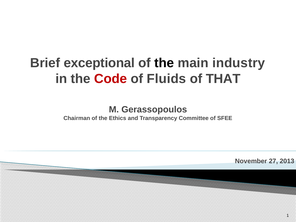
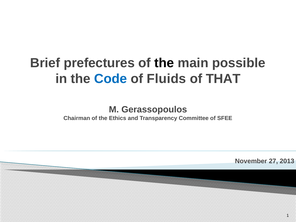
exceptional: exceptional -> prefectures (99, 63)
industry: industry -> possible (239, 63)
Code colour: red -> blue (111, 79)
